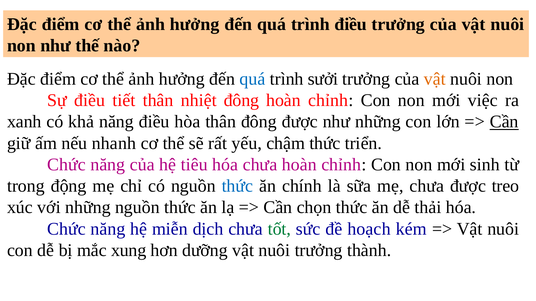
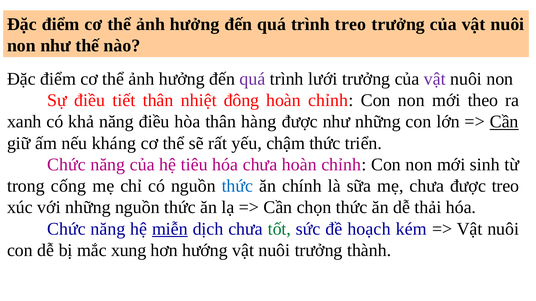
trình điều: điều -> treo (351, 24)
quá colour: blue -> purple (252, 79)
sưởi: sưởi -> lưới (323, 79)
vật colour: orange -> purple (435, 79)
việc: việc -> theo (483, 101)
thân đông: đông -> hàng (259, 122)
nhanh: nhanh -> kháng (114, 143)
động: động -> cống (69, 186)
miễn underline: none -> present (170, 229)
dưỡng: dưỡng -> hướng (205, 251)
